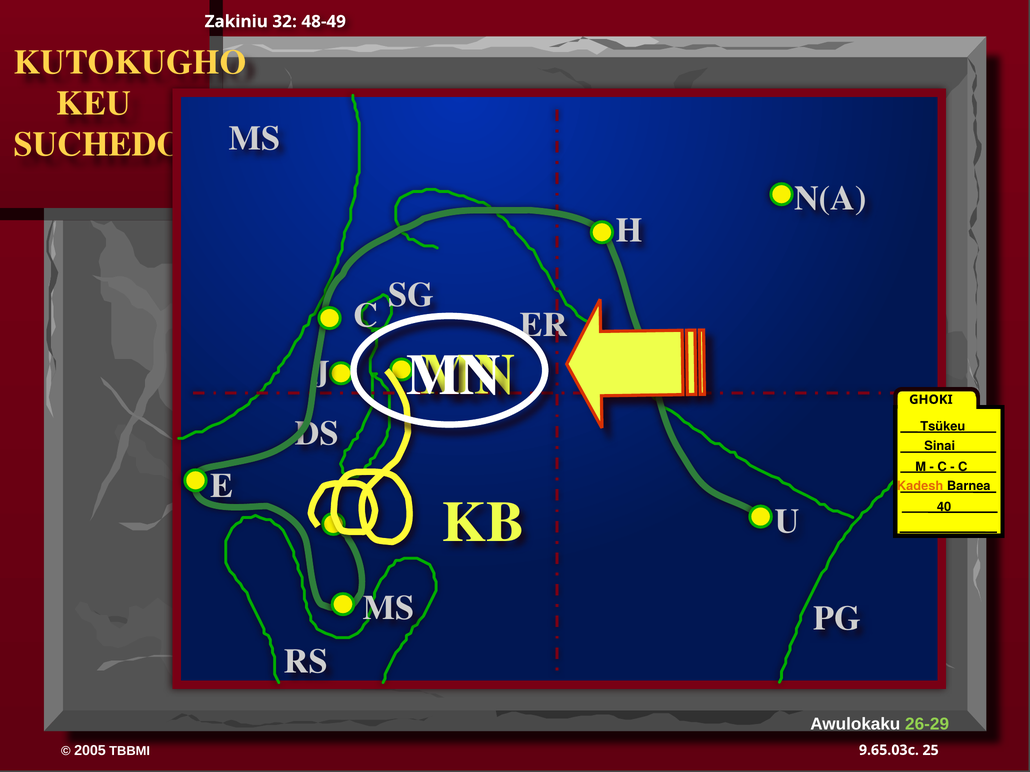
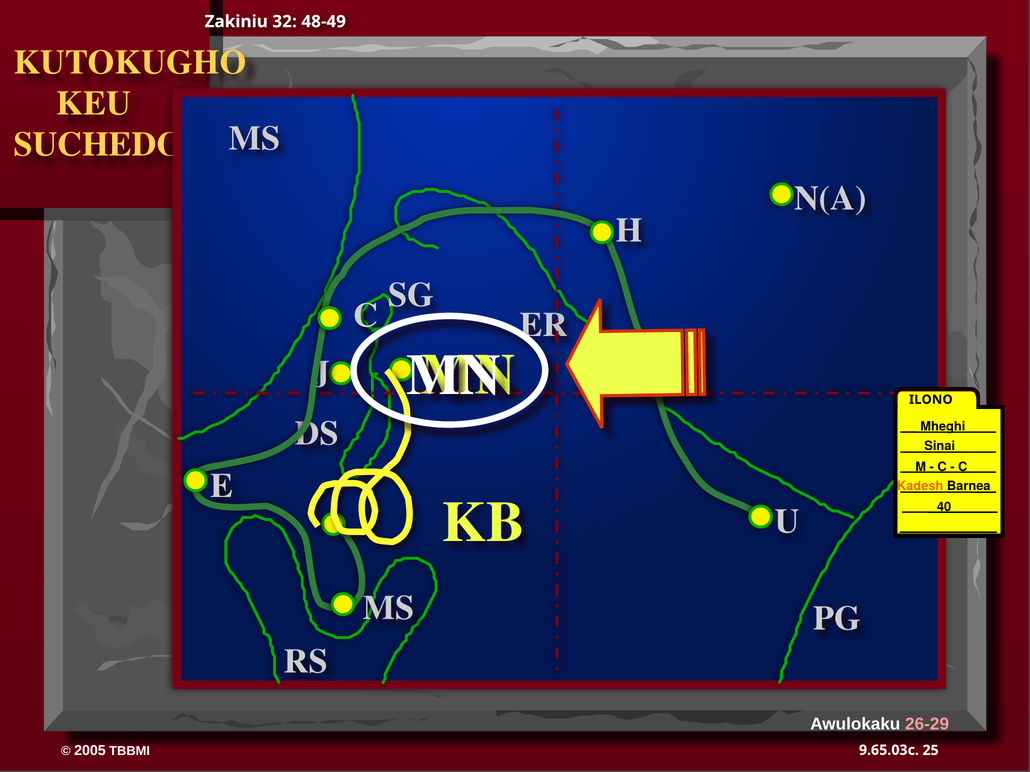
GHOKI: GHOKI -> ILONO (931, 400)
Tsükeu: Tsükeu -> Mheghi (943, 427)
26-29 colour: light green -> pink (927, 725)
